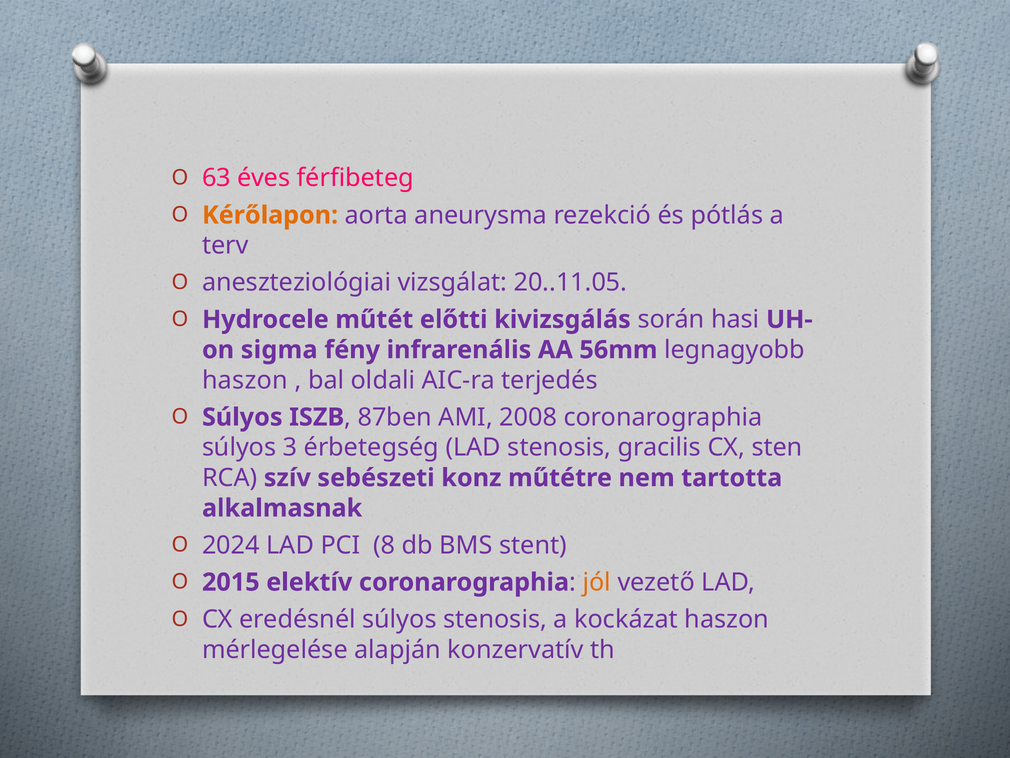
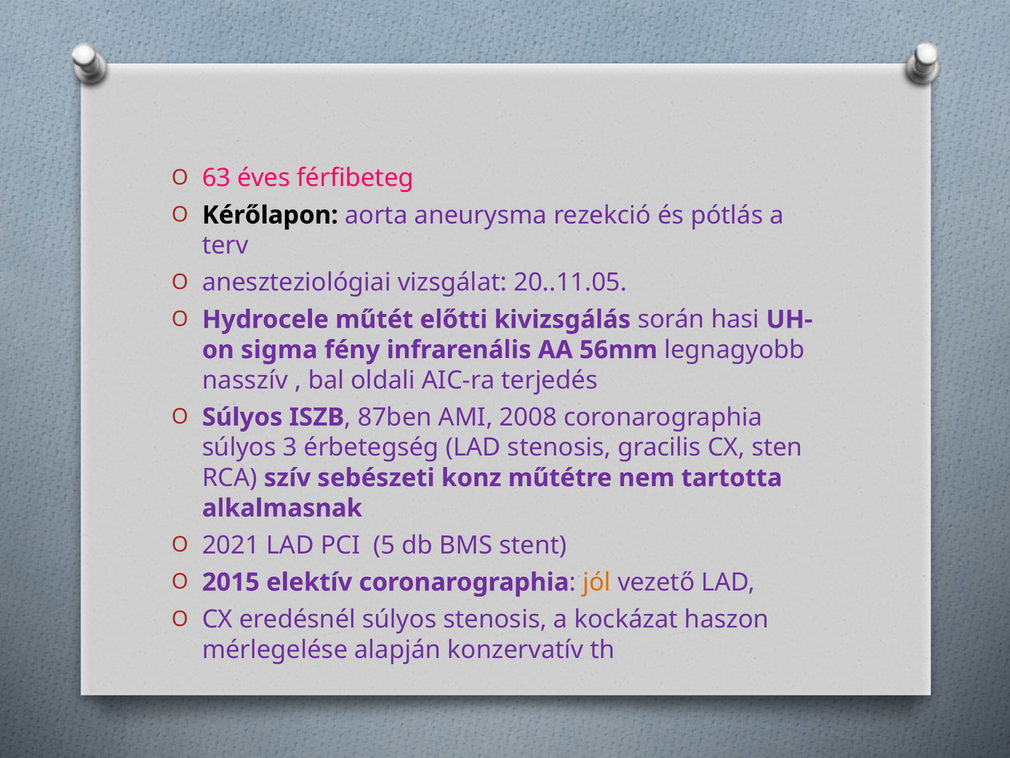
Kérőlapon colour: orange -> black (270, 215)
haszon: haszon -> nasszív (245, 380)
2024: 2024 -> 2021 (231, 545)
8: 8 -> 5 (384, 545)
